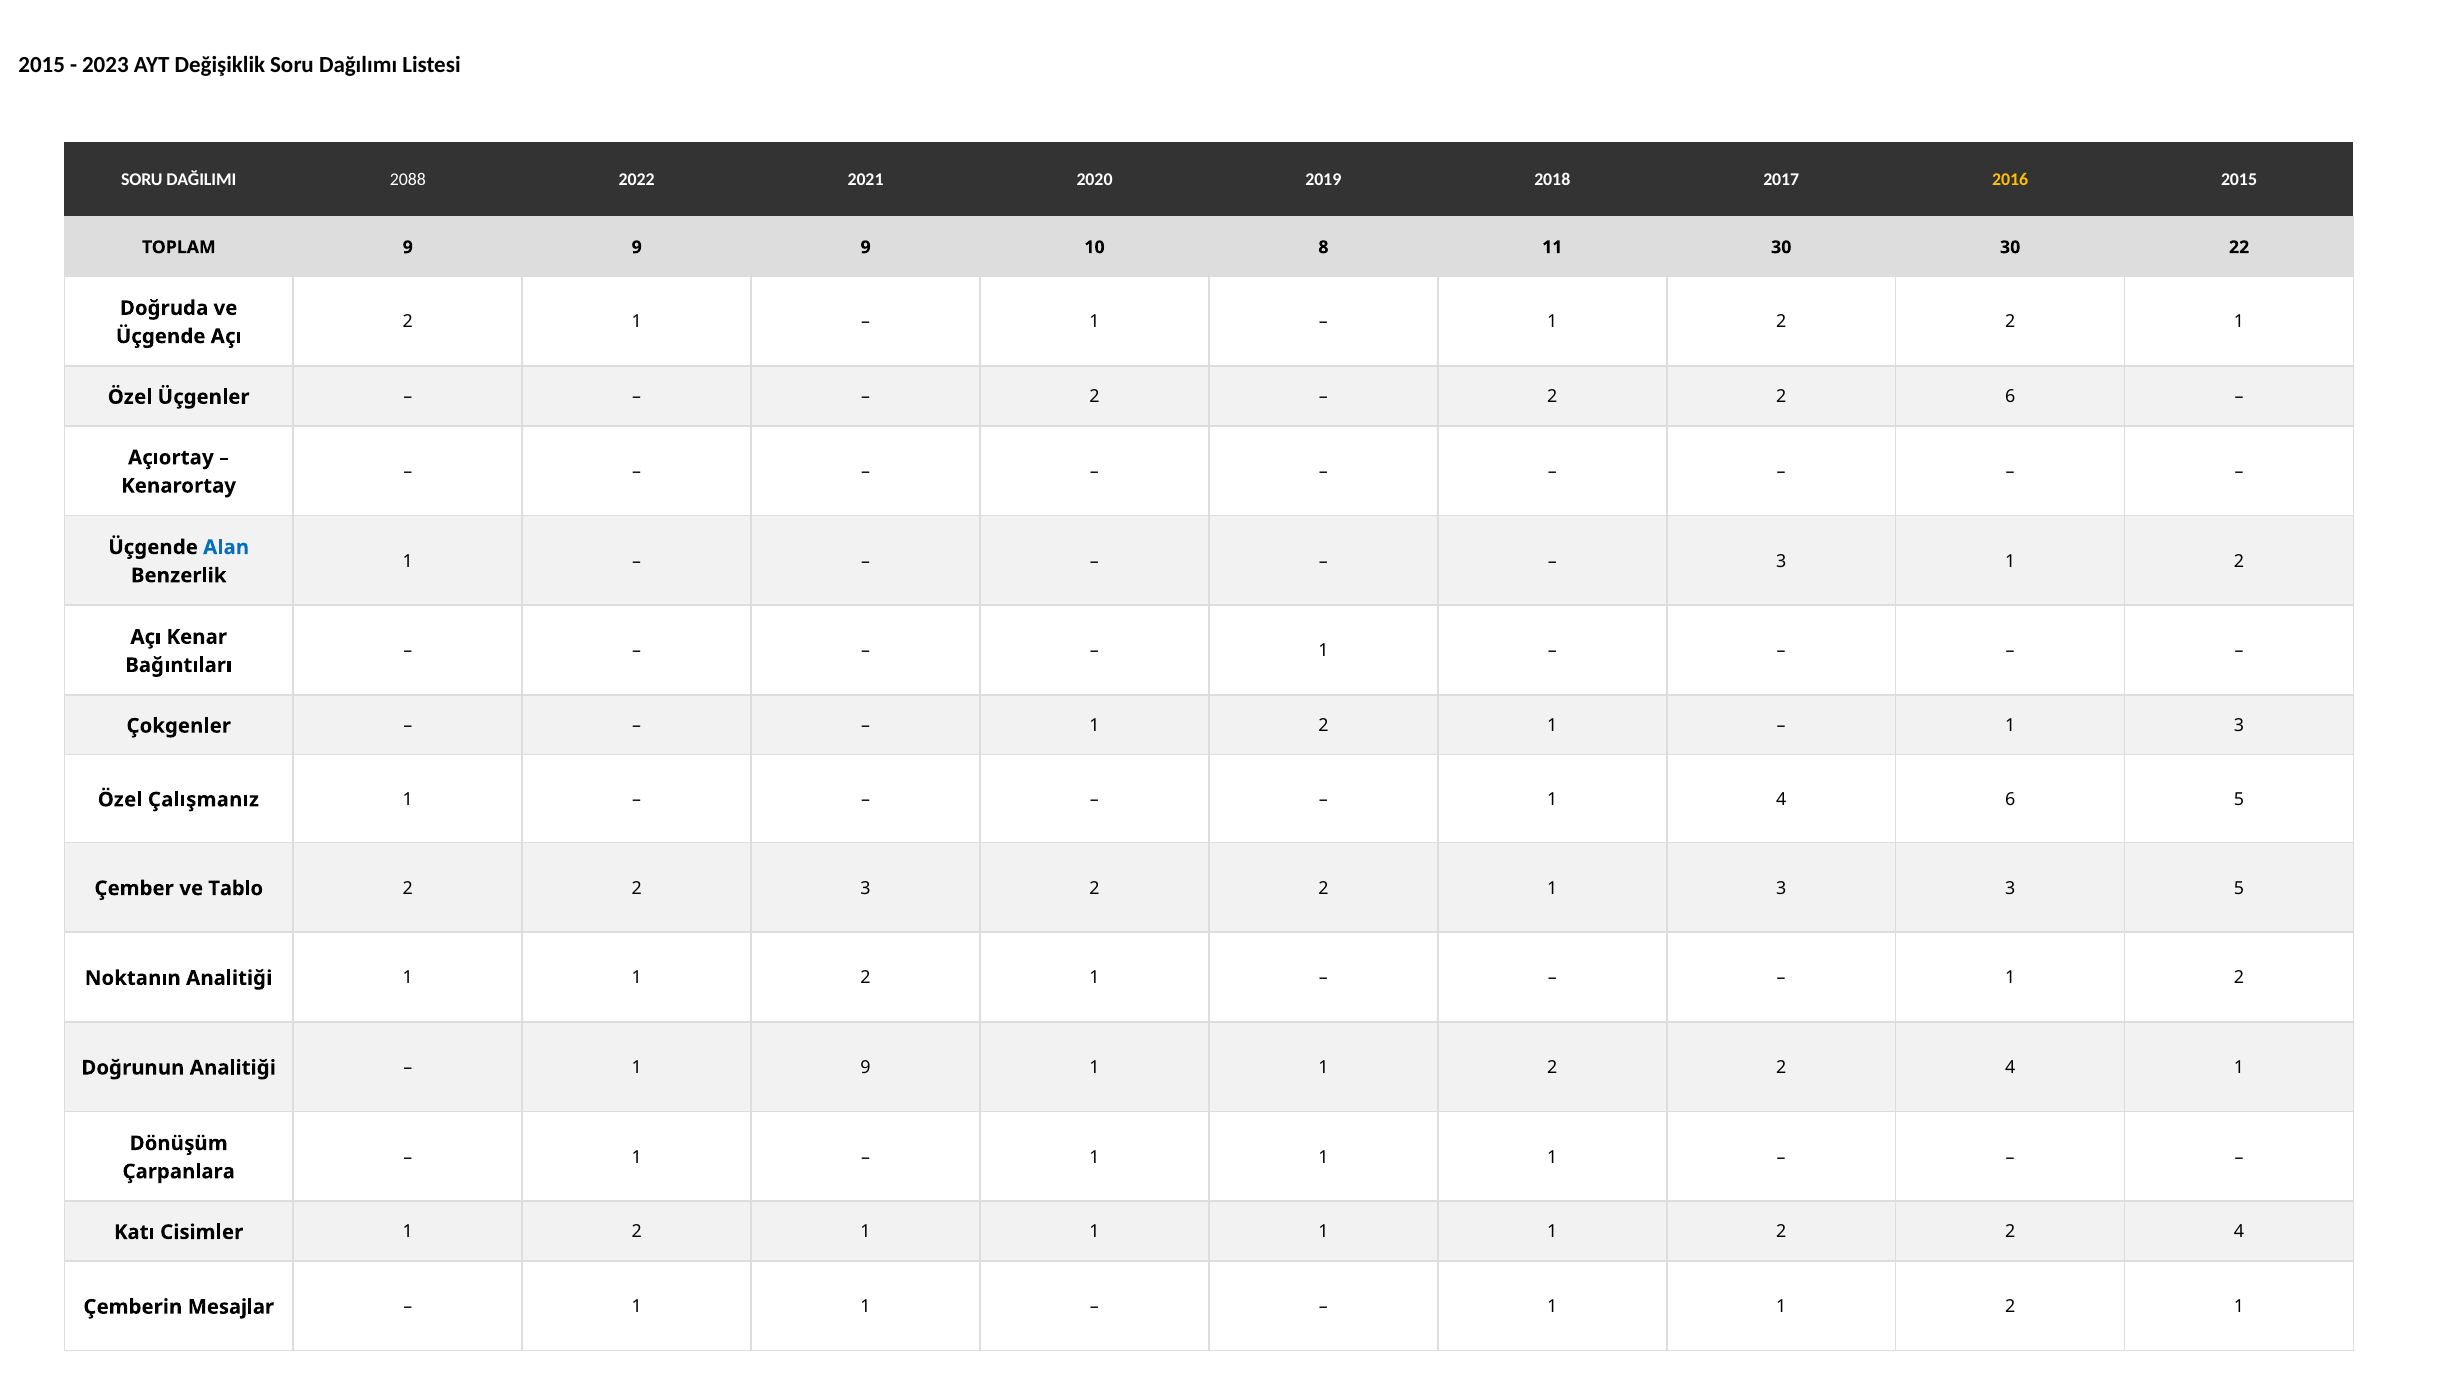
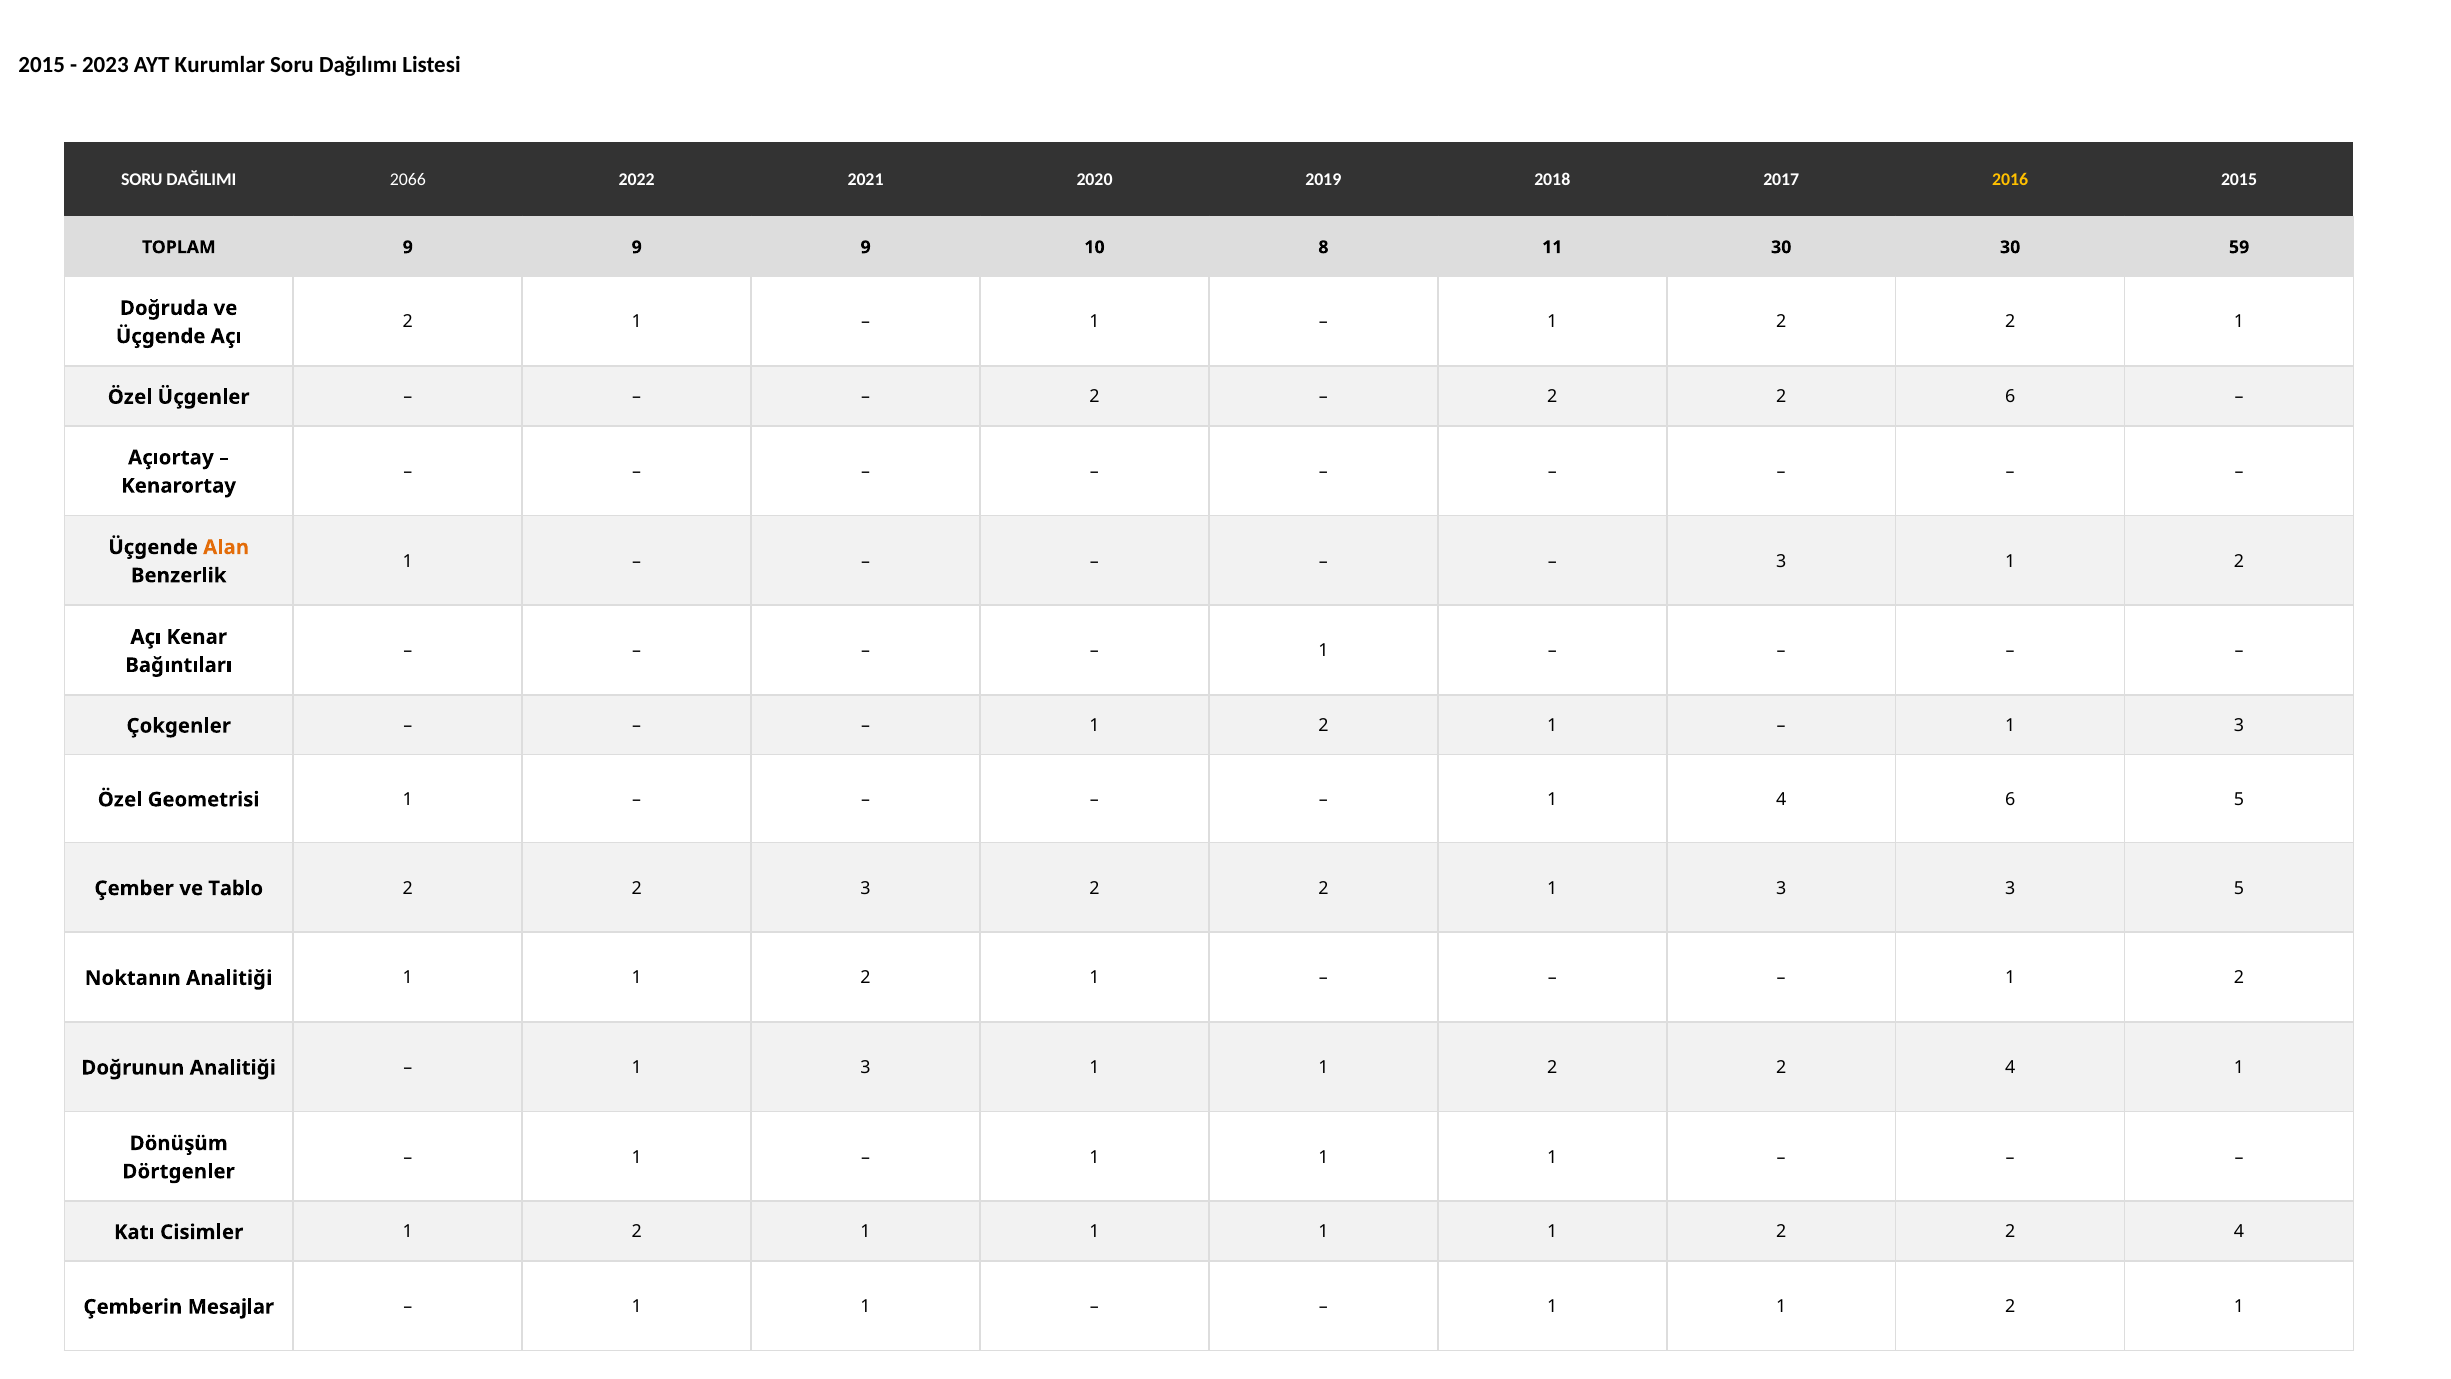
Değişiklik: Değişiklik -> Kurumlar (220, 65)
2088: 2088 -> 2066 (408, 179)
22: 22 -> 59 (2239, 247)
Alan colour: blue -> orange (226, 547)
Çalışmanız: Çalışmanız -> Geometrisi (204, 799)
9: 9 -> 3 (866, 1067)
Çarpanlara: Çarpanlara -> Dörtgenler (179, 1171)
